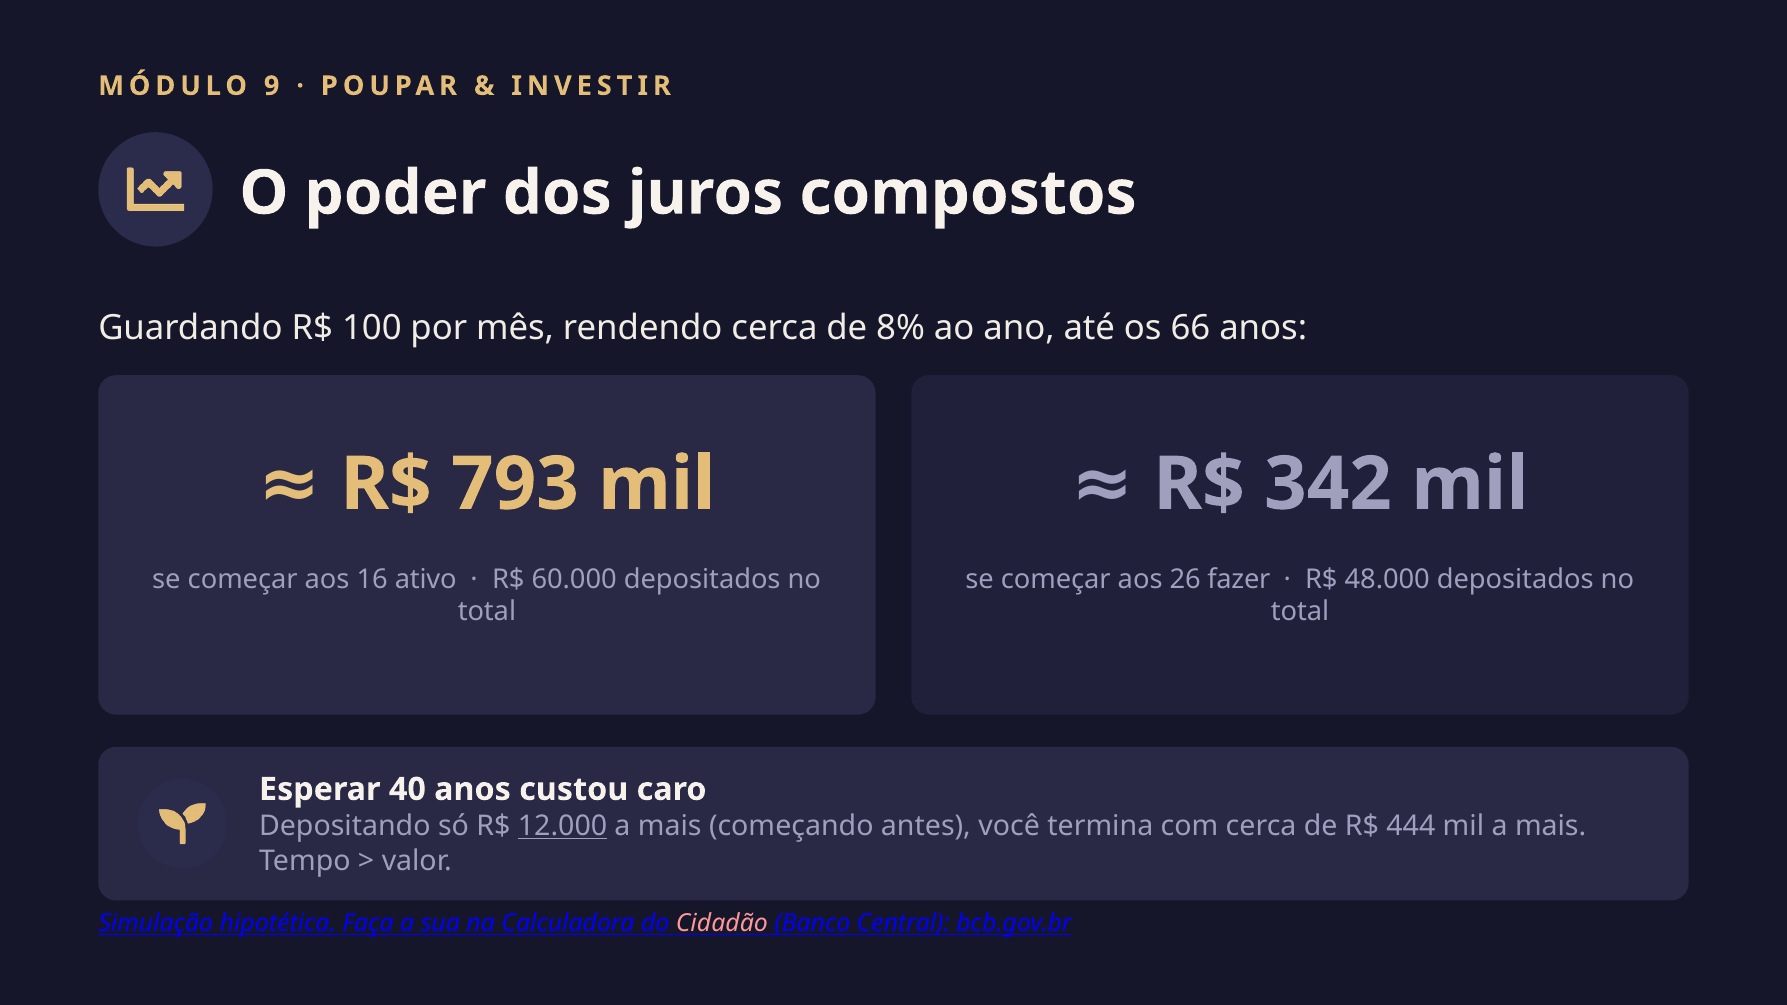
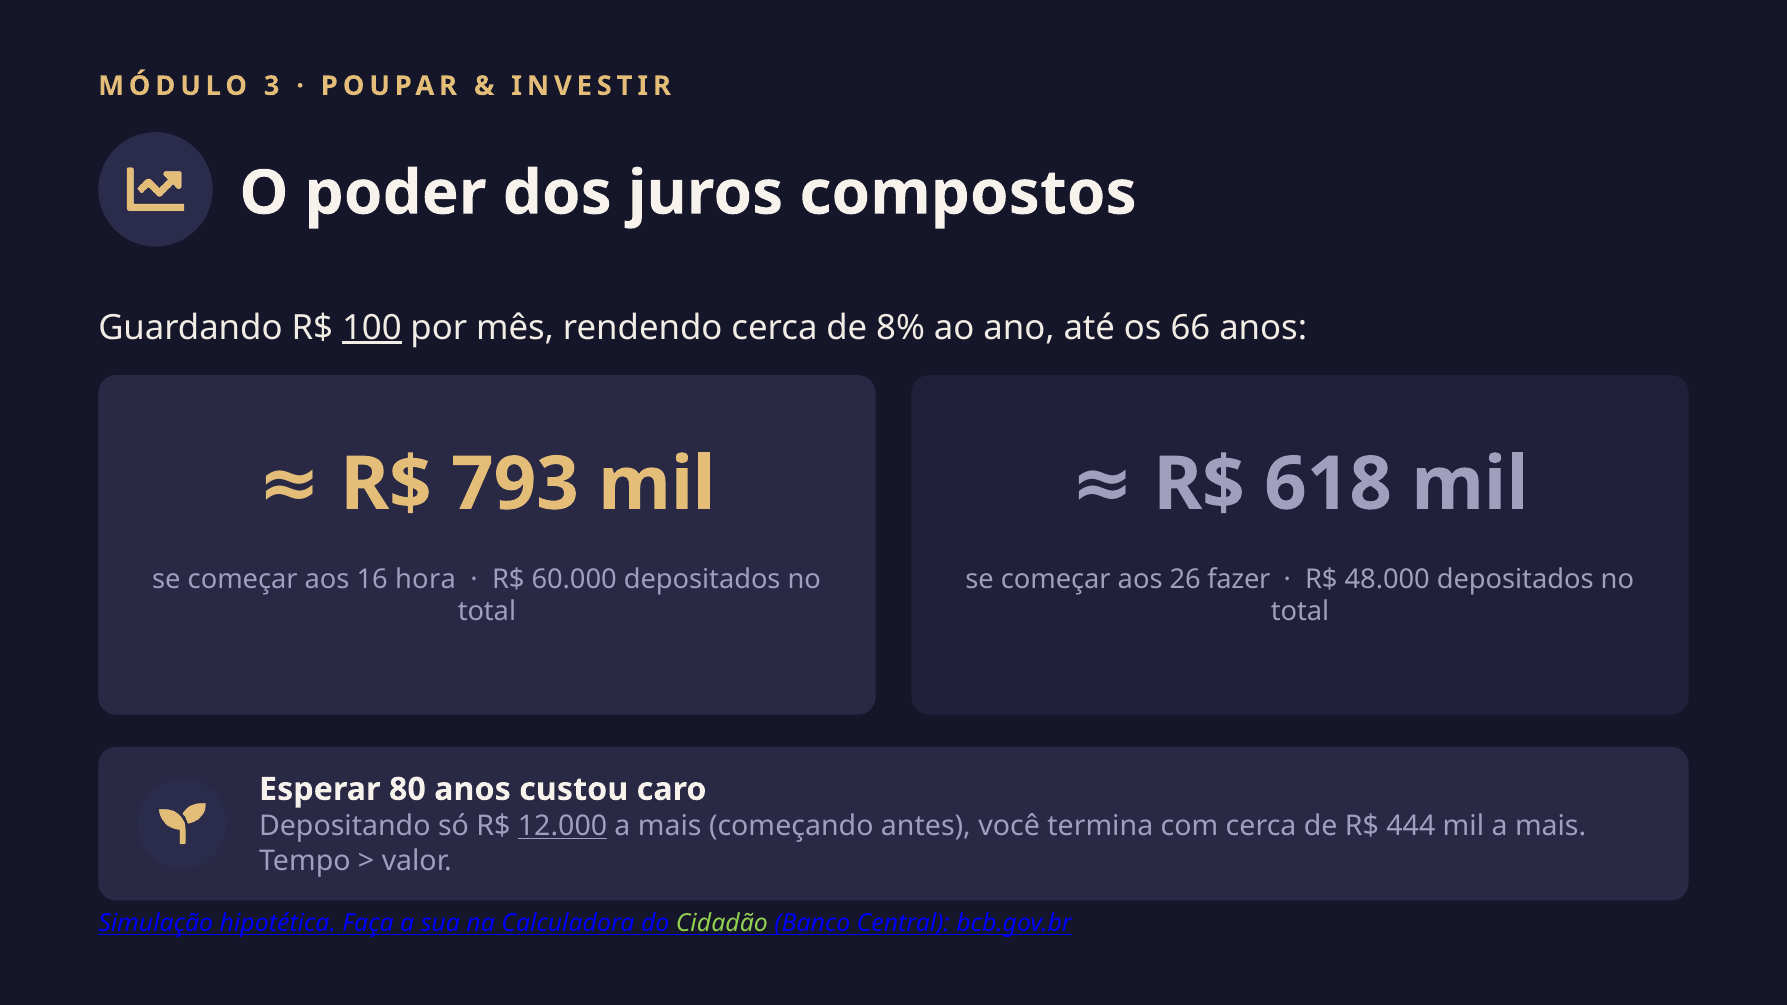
9: 9 -> 3 (272, 86)
100 underline: none -> present (372, 328)
342: 342 -> 618 (1328, 484)
ativo: ativo -> hora (425, 579)
40: 40 -> 80 (407, 789)
Cidadão colour: pink -> light green (722, 924)
